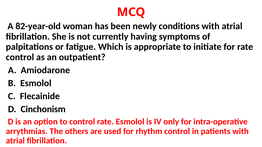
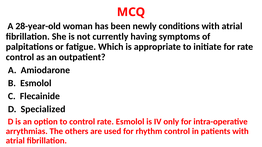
82-year-old: 82-year-old -> 28-year-old (38, 26)
Cinchonism: Cinchonism -> Specialized (43, 109)
